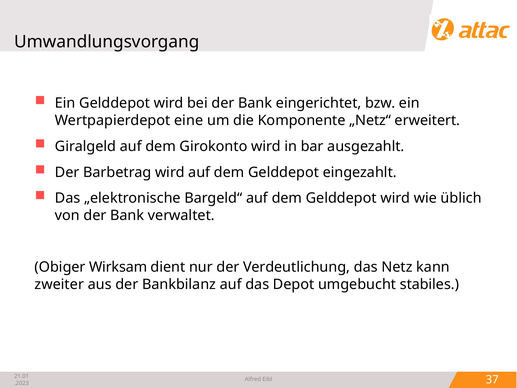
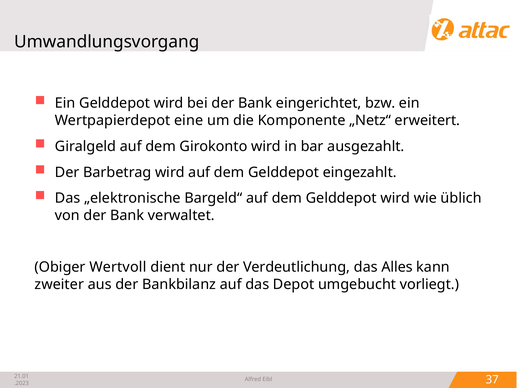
Wirksam: Wirksam -> Wertvoll (118, 267)
Netz: Netz -> Alles (397, 267)
stabiles: stabiles -> vorliegt (429, 284)
